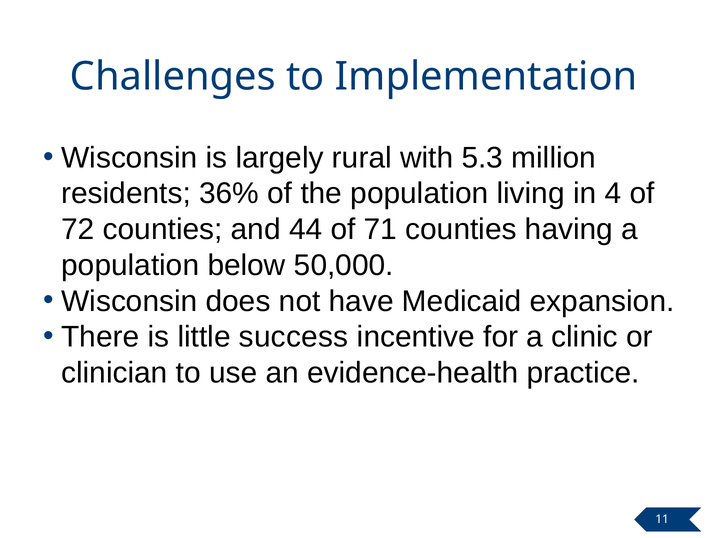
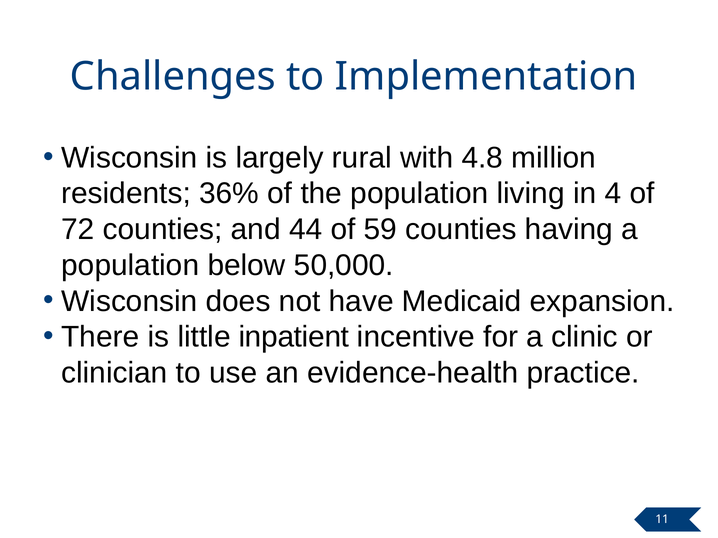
5.3: 5.3 -> 4.8 (482, 158)
71: 71 -> 59 (380, 230)
success: success -> inpatient (294, 337)
